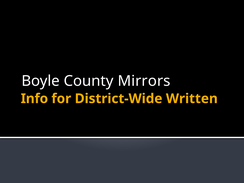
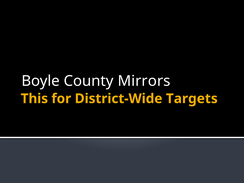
Info: Info -> This (34, 99)
Written: Written -> Targets (192, 99)
